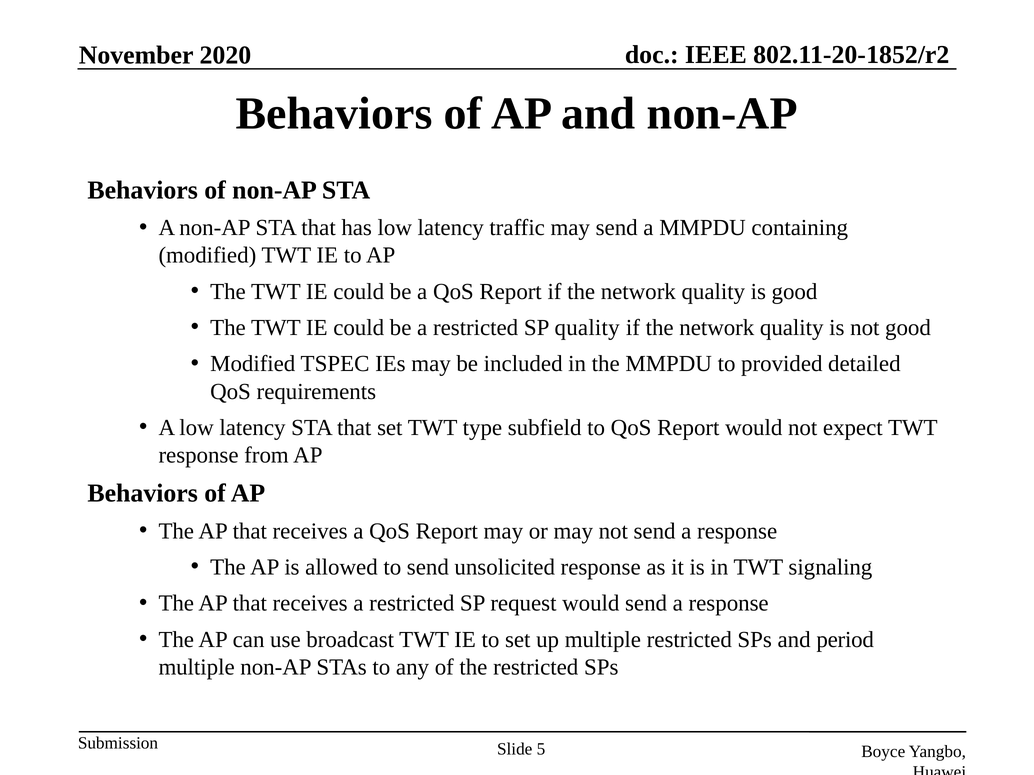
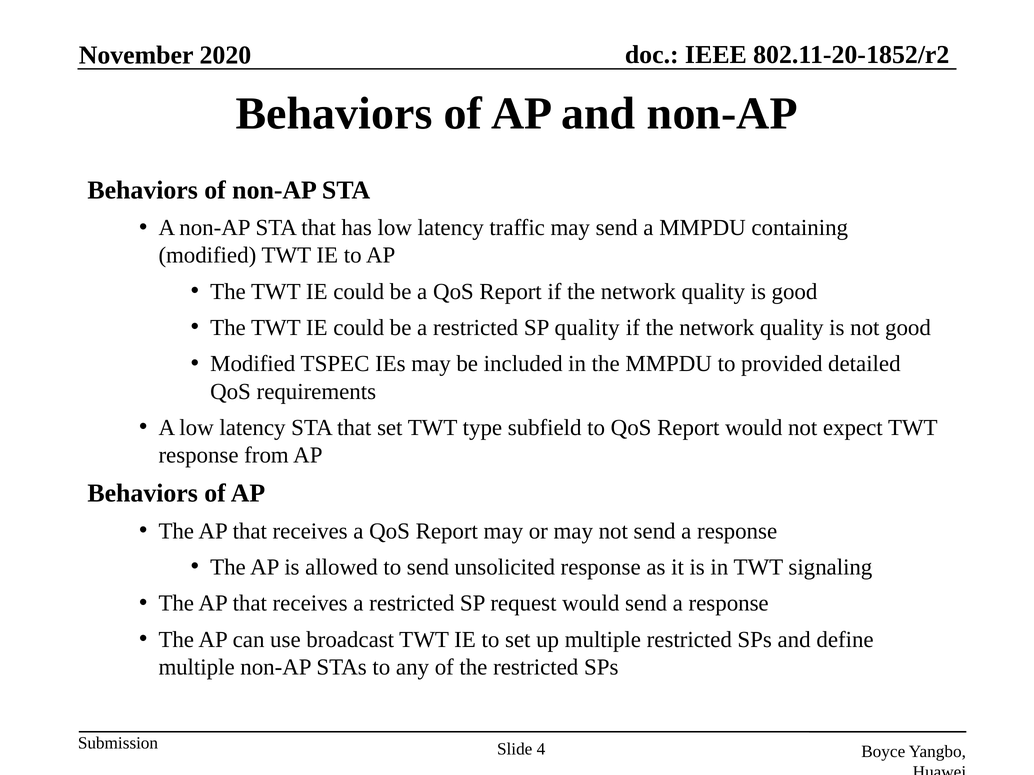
period: period -> define (845, 640)
5: 5 -> 4 (541, 749)
